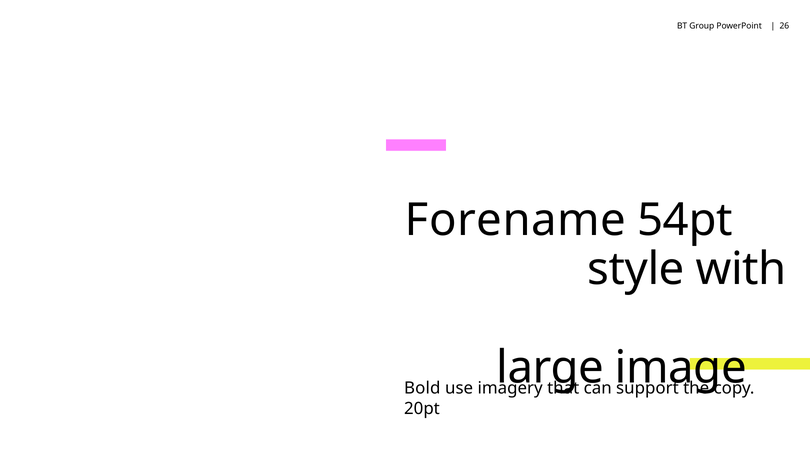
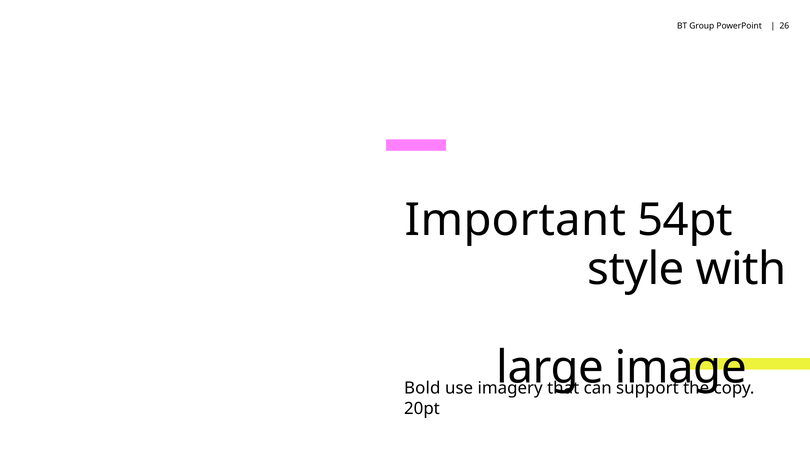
Forename: Forename -> Important (516, 220)
